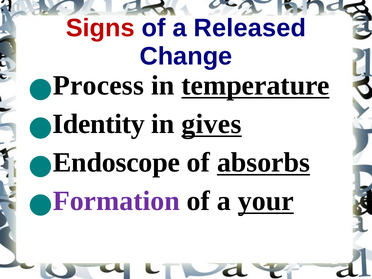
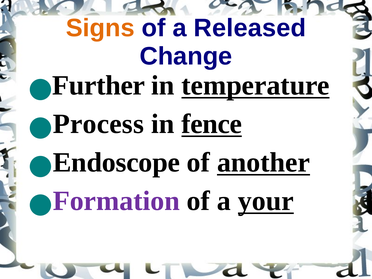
Signs colour: red -> orange (100, 28)
Process: Process -> Further (99, 85)
Identity: Identity -> Process (98, 124)
gives: gives -> fence (212, 124)
absorbs: absorbs -> another (263, 162)
